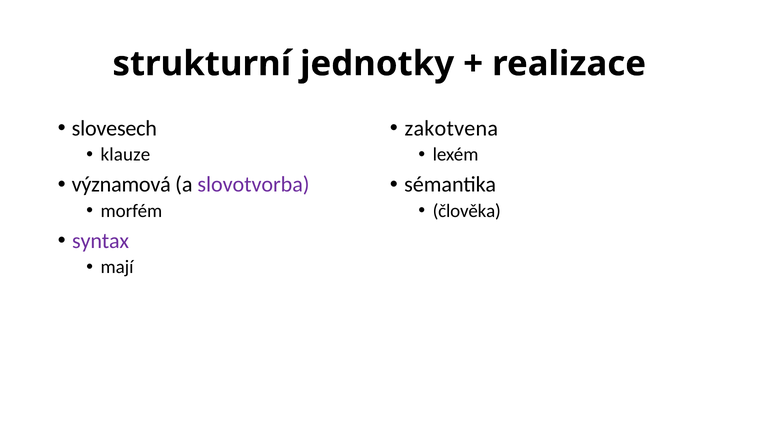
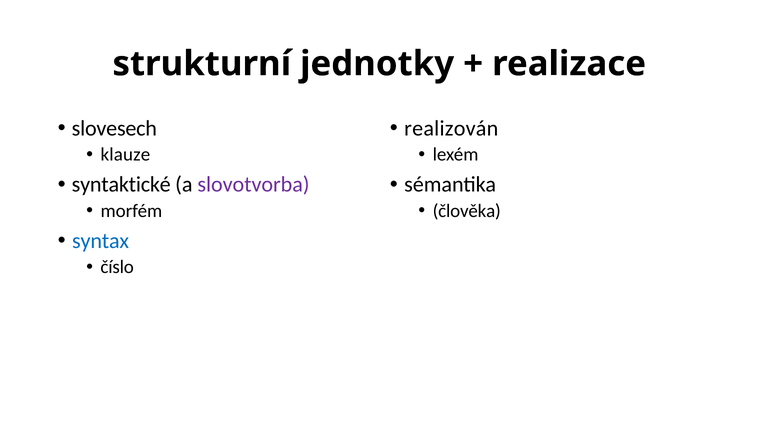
zakotvena: zakotvena -> realizován (451, 128)
významová: významová -> syntaktické (121, 185)
syntax colour: purple -> blue (101, 241)
mají: mají -> číslo (117, 267)
